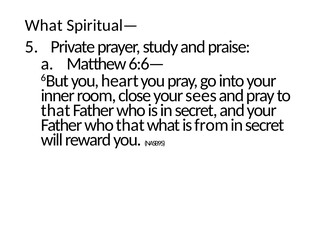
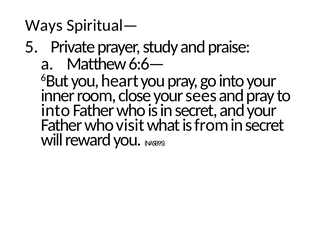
What: What -> Ways (44, 25)
that: that -> into (56, 110)
who that: that -> visit (130, 125)
